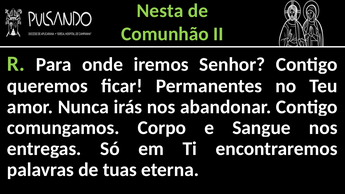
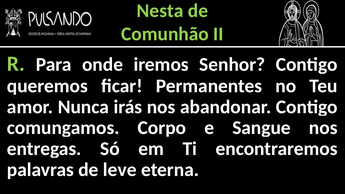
tuas: tuas -> leve (120, 170)
